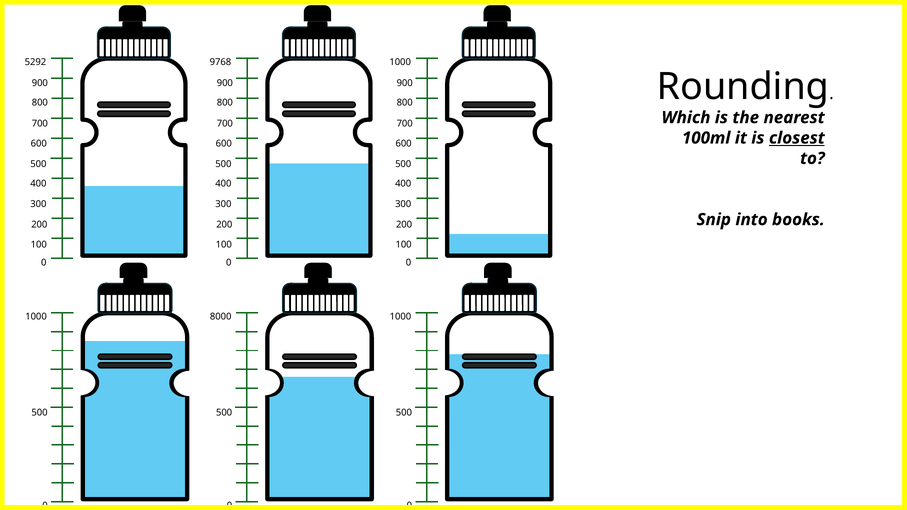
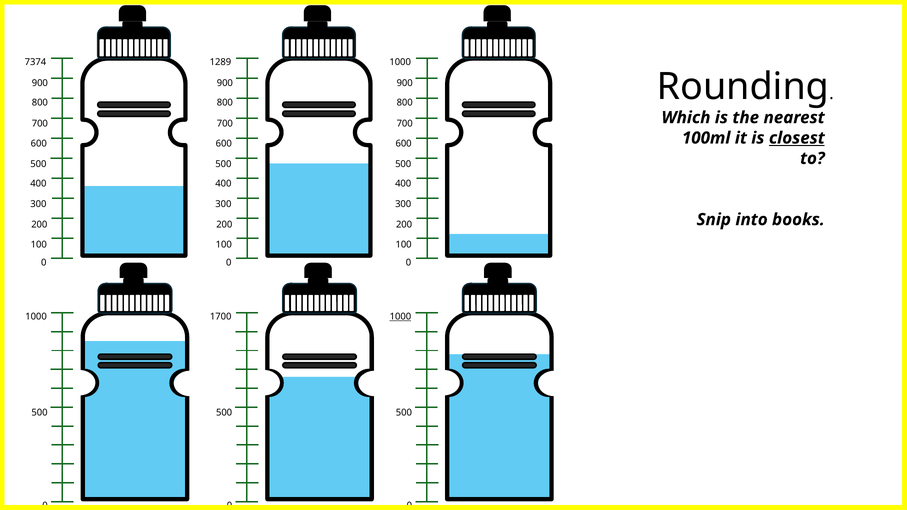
5292: 5292 -> 7374 (35, 62)
9768: 9768 -> 1289 (220, 62)
8000: 8000 -> 1700 (221, 317)
1000 underline: none -> present (400, 317)
